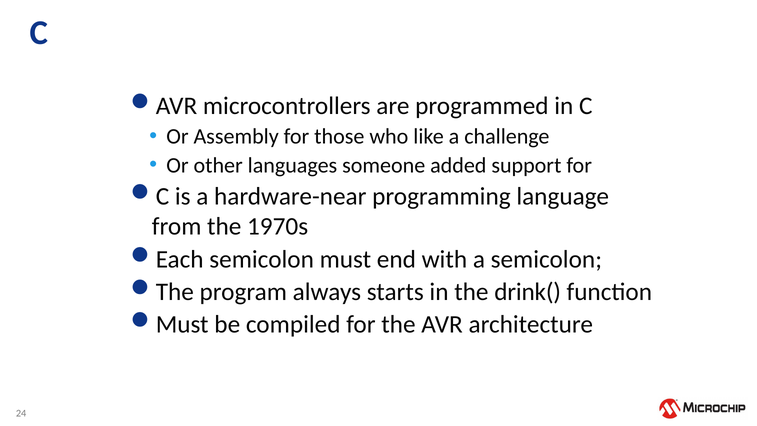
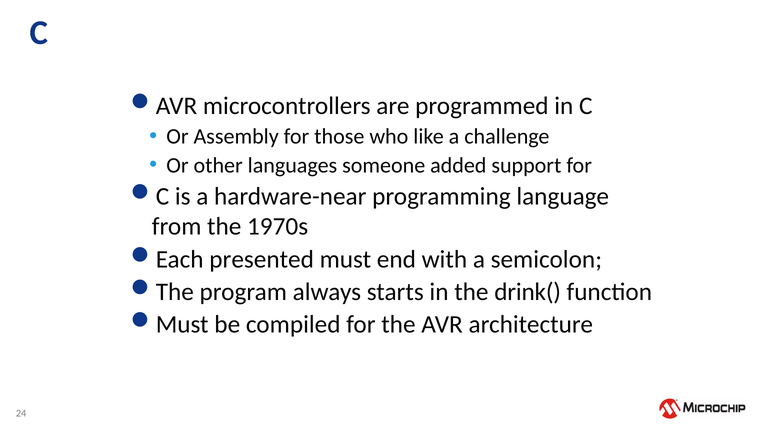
Each semicolon: semicolon -> presented (262, 259)
